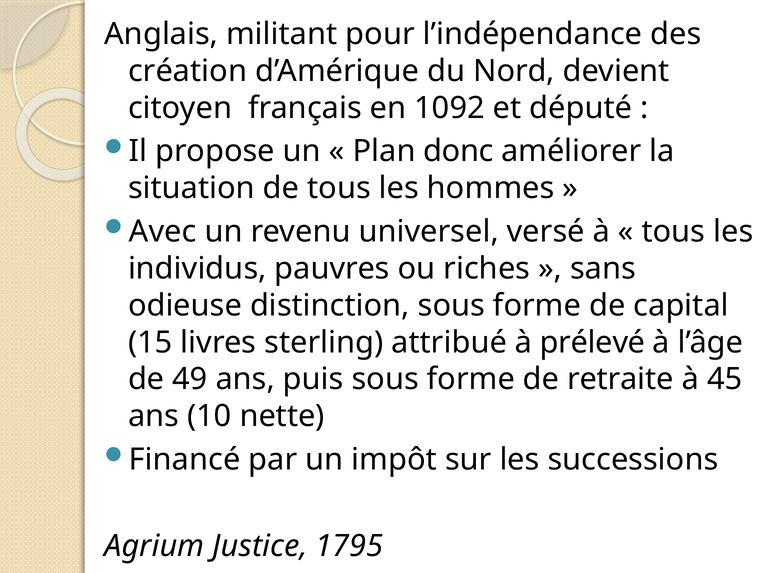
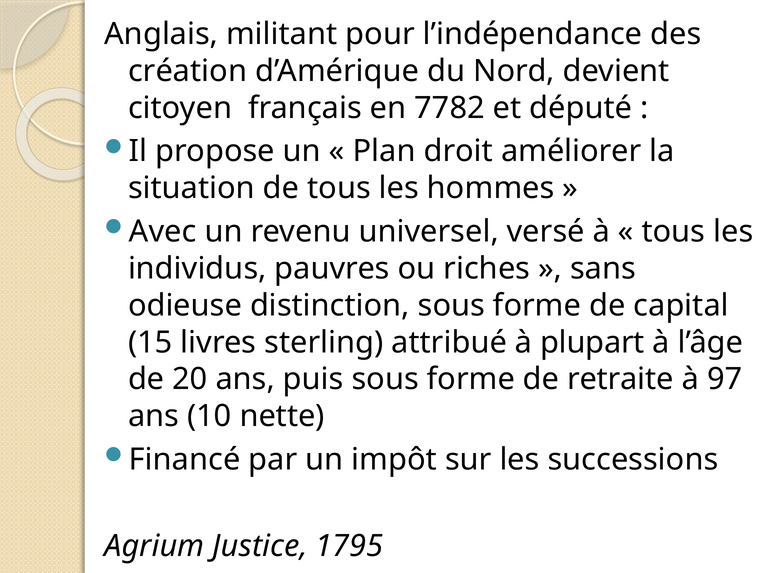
1092: 1092 -> 7782 (450, 108)
donc: donc -> droit (458, 152)
prélevé: prélevé -> plupart (592, 343)
49: 49 -> 20 (190, 380)
45: 45 -> 97 (725, 380)
